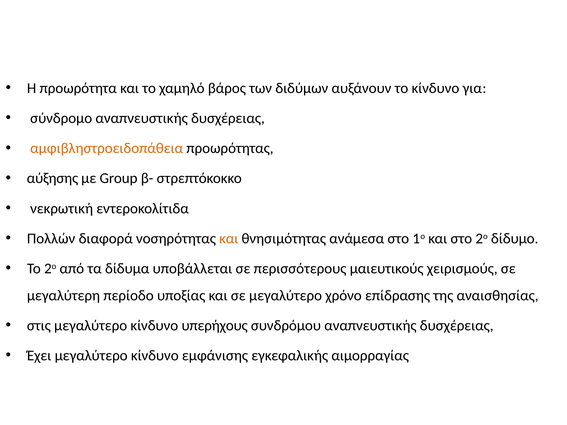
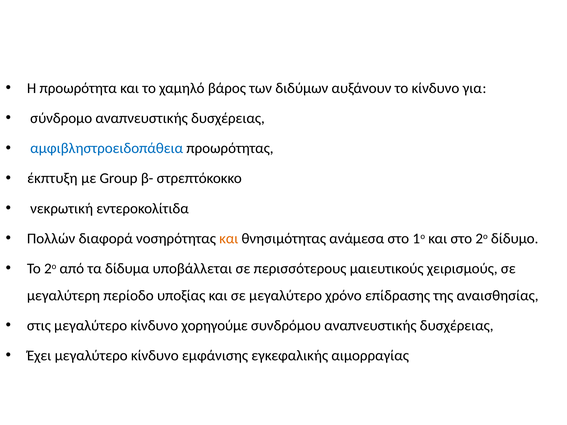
αμφιβληστροειδοπάθεια colour: orange -> blue (107, 148)
αύξησης: αύξησης -> έκπτυξη (52, 178)
υπερήχους: υπερήχους -> χορηγούμε (215, 326)
